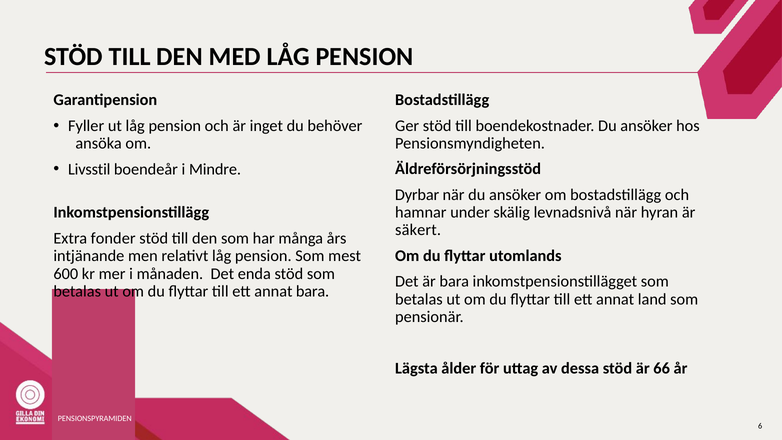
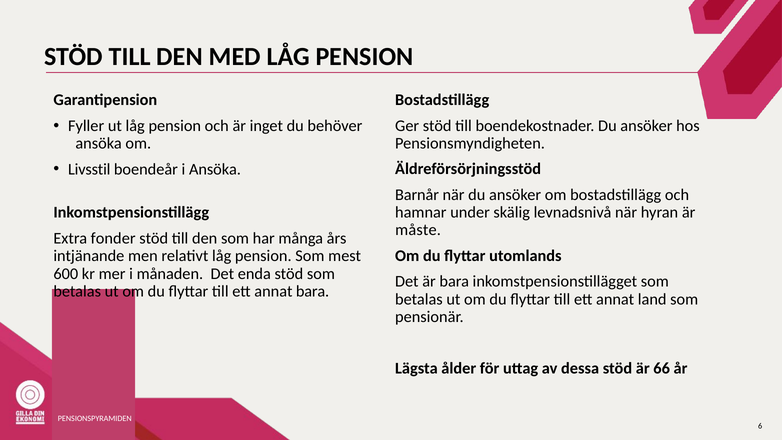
i Mindre: Mindre -> Ansöka (215, 169)
Dyrbar: Dyrbar -> Barnår (417, 195)
säkert: säkert -> måste (418, 230)
